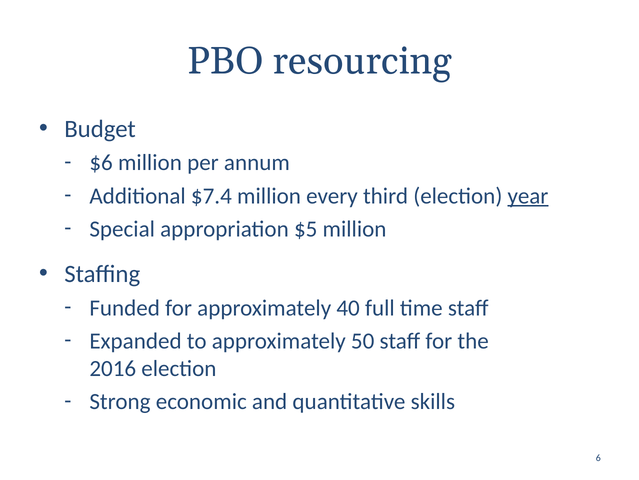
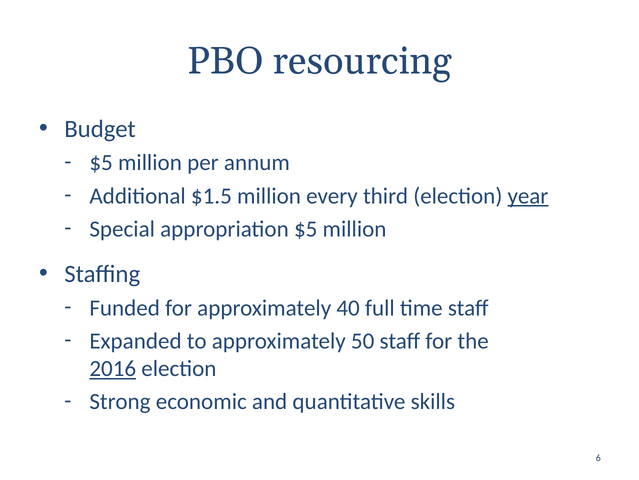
$6: $6 -> $5 (101, 163)
$7.4: $7.4 -> $1.5 (211, 196)
2016 underline: none -> present (113, 368)
